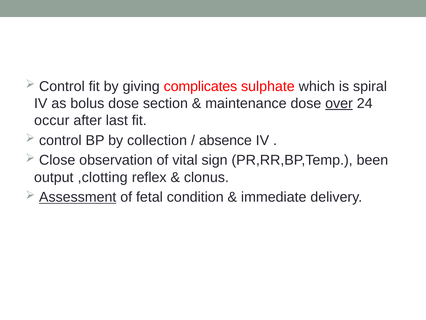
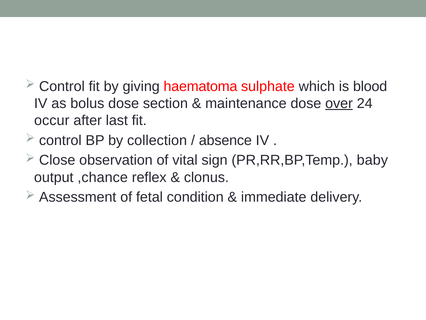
complicates: complicates -> haematoma (200, 86)
spiral: spiral -> blood (370, 86)
been: been -> baby (372, 160)
,clotting: ,clotting -> ,chance (103, 177)
Assessment underline: present -> none (78, 197)
